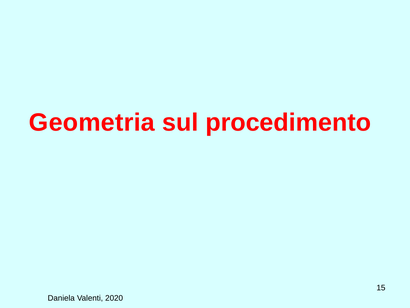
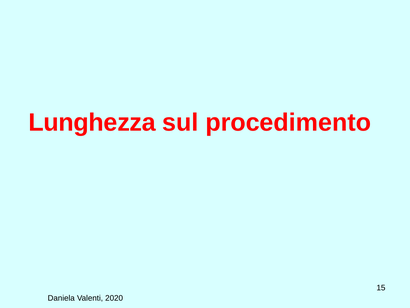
Geometria: Geometria -> Lunghezza (92, 122)
